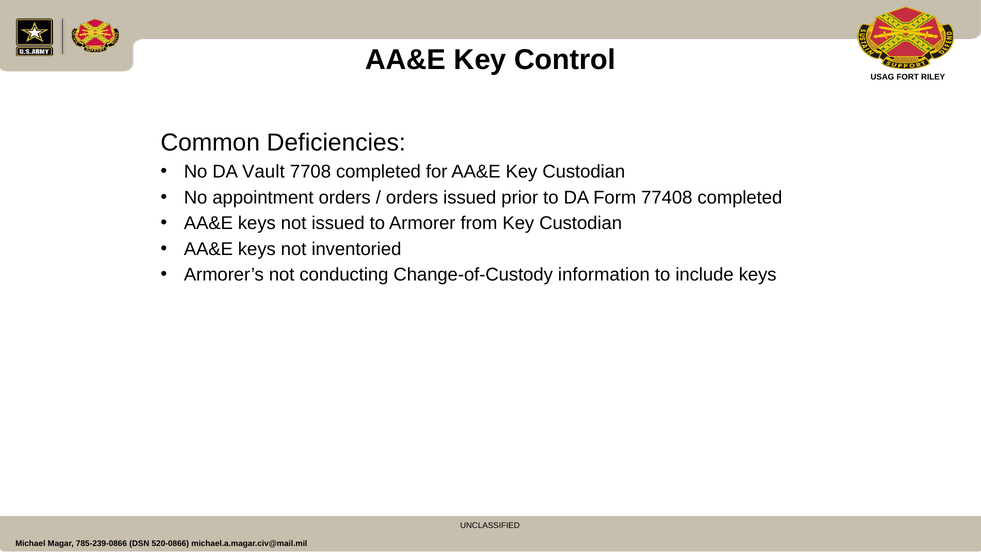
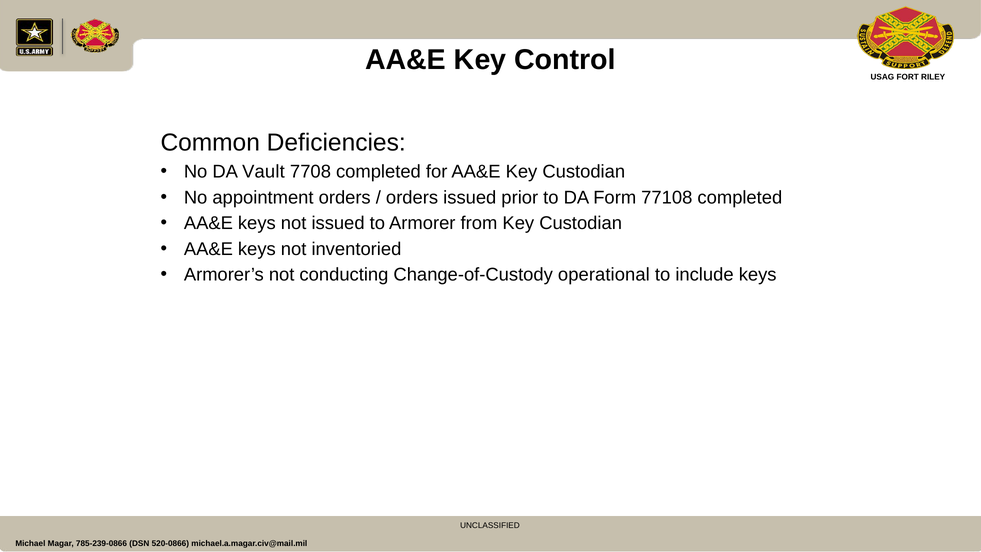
77408: 77408 -> 77108 (667, 197)
information: information -> operational (604, 275)
